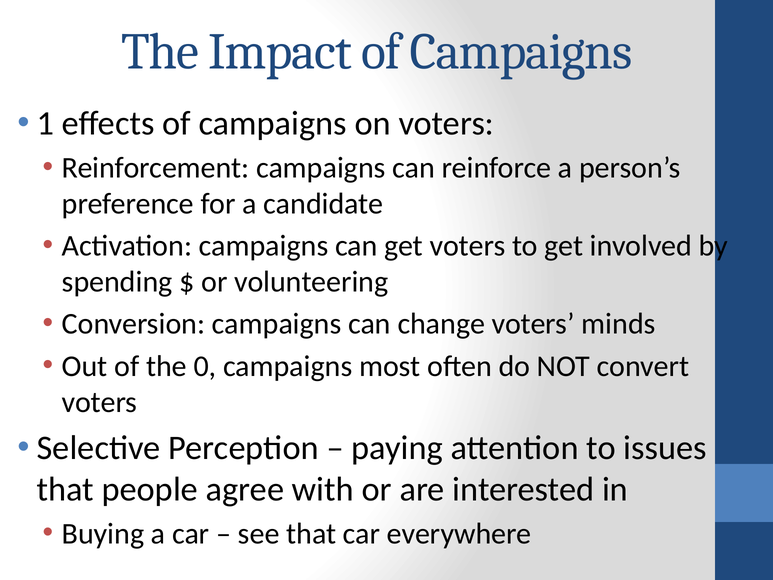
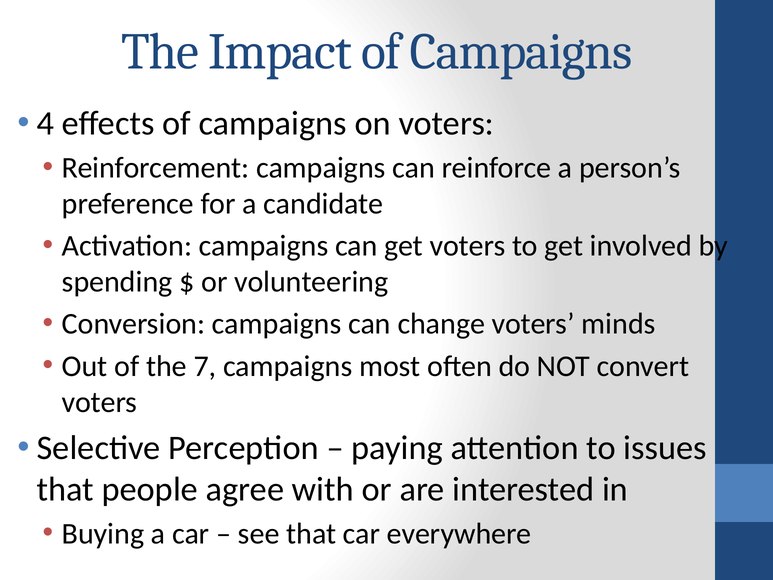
1: 1 -> 4 (45, 124)
0: 0 -> 7 (205, 366)
